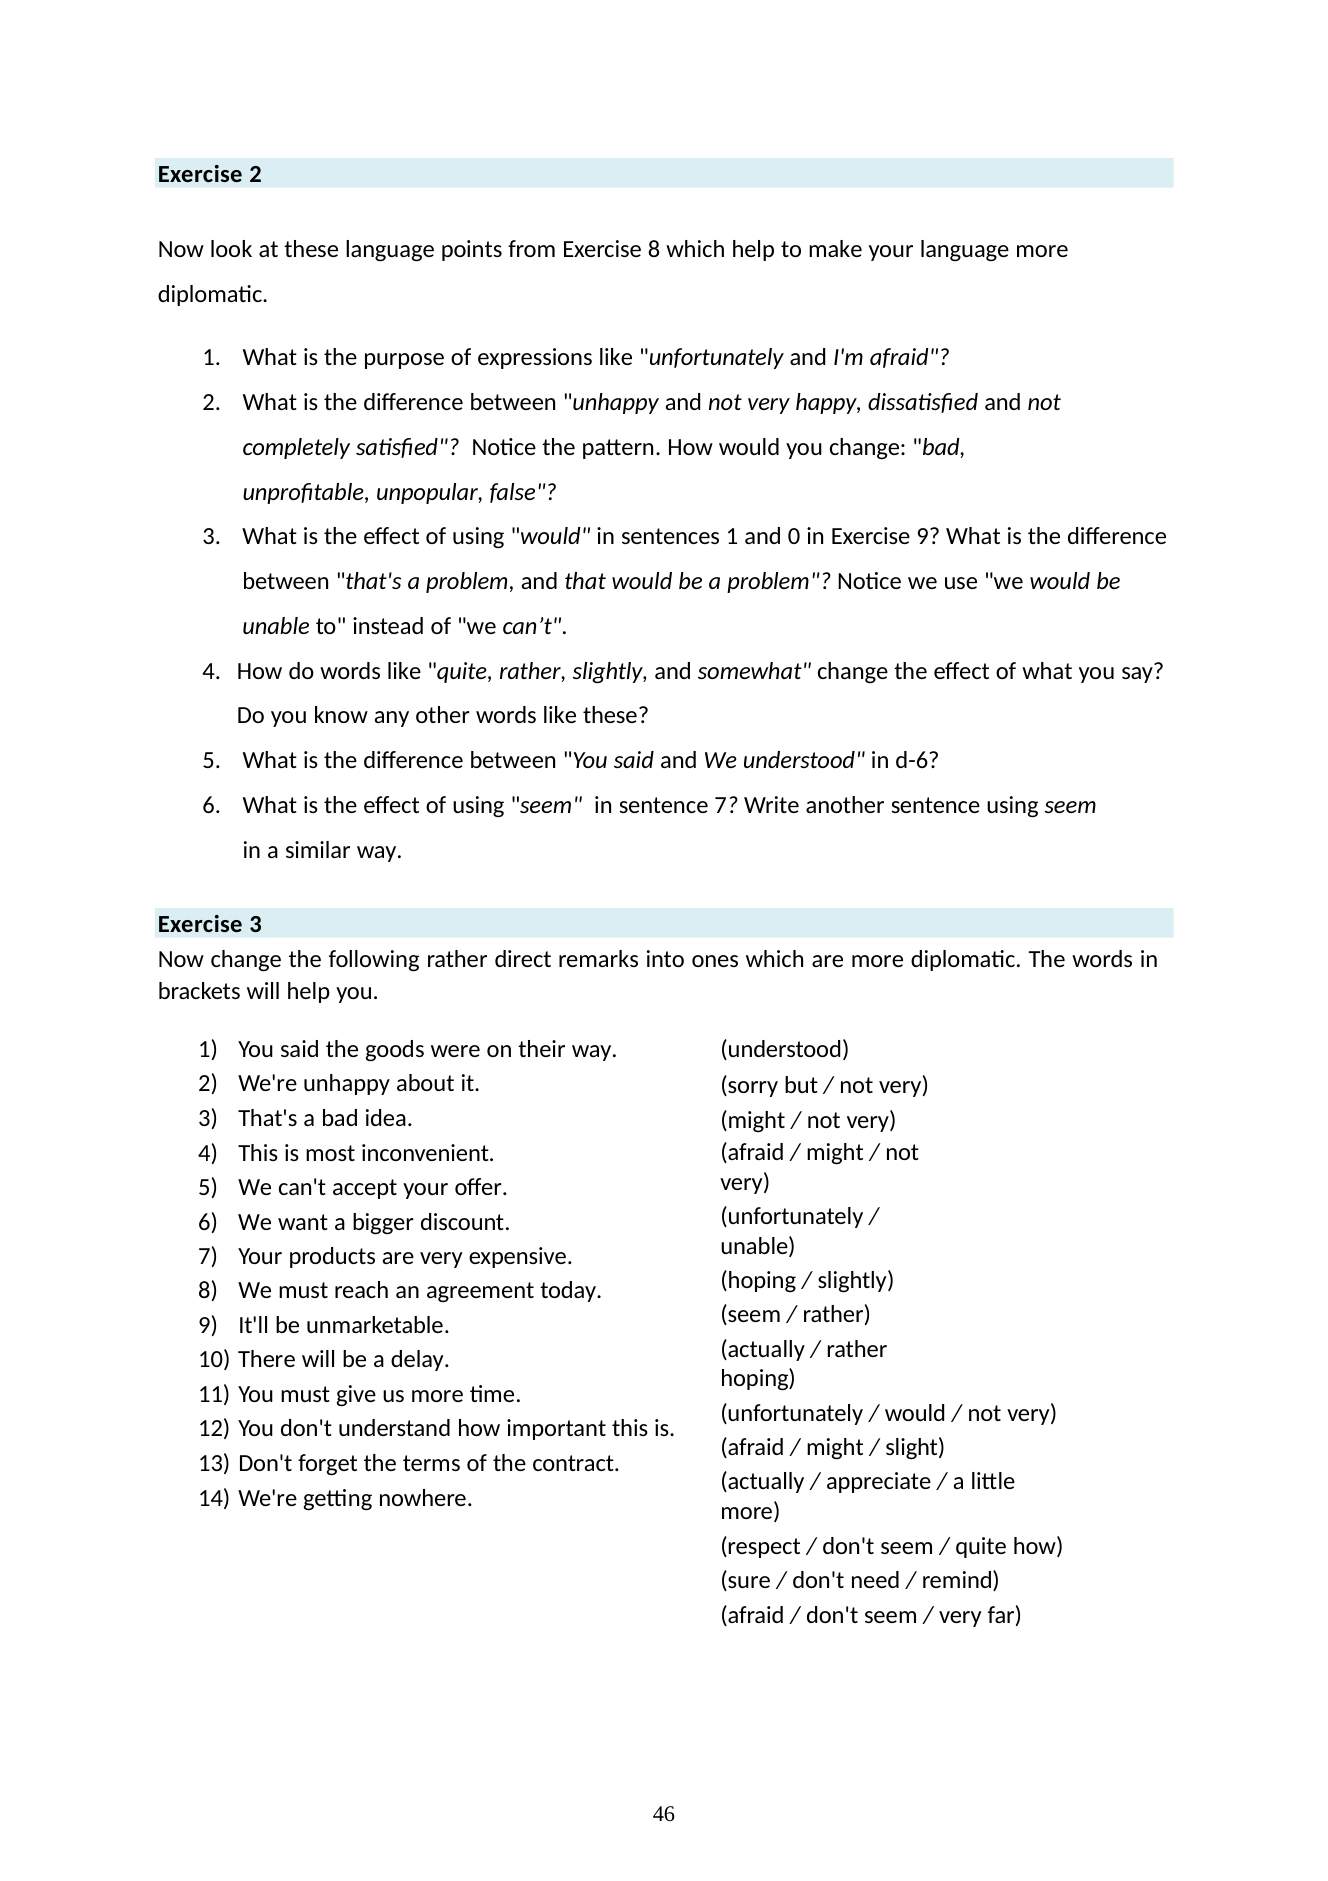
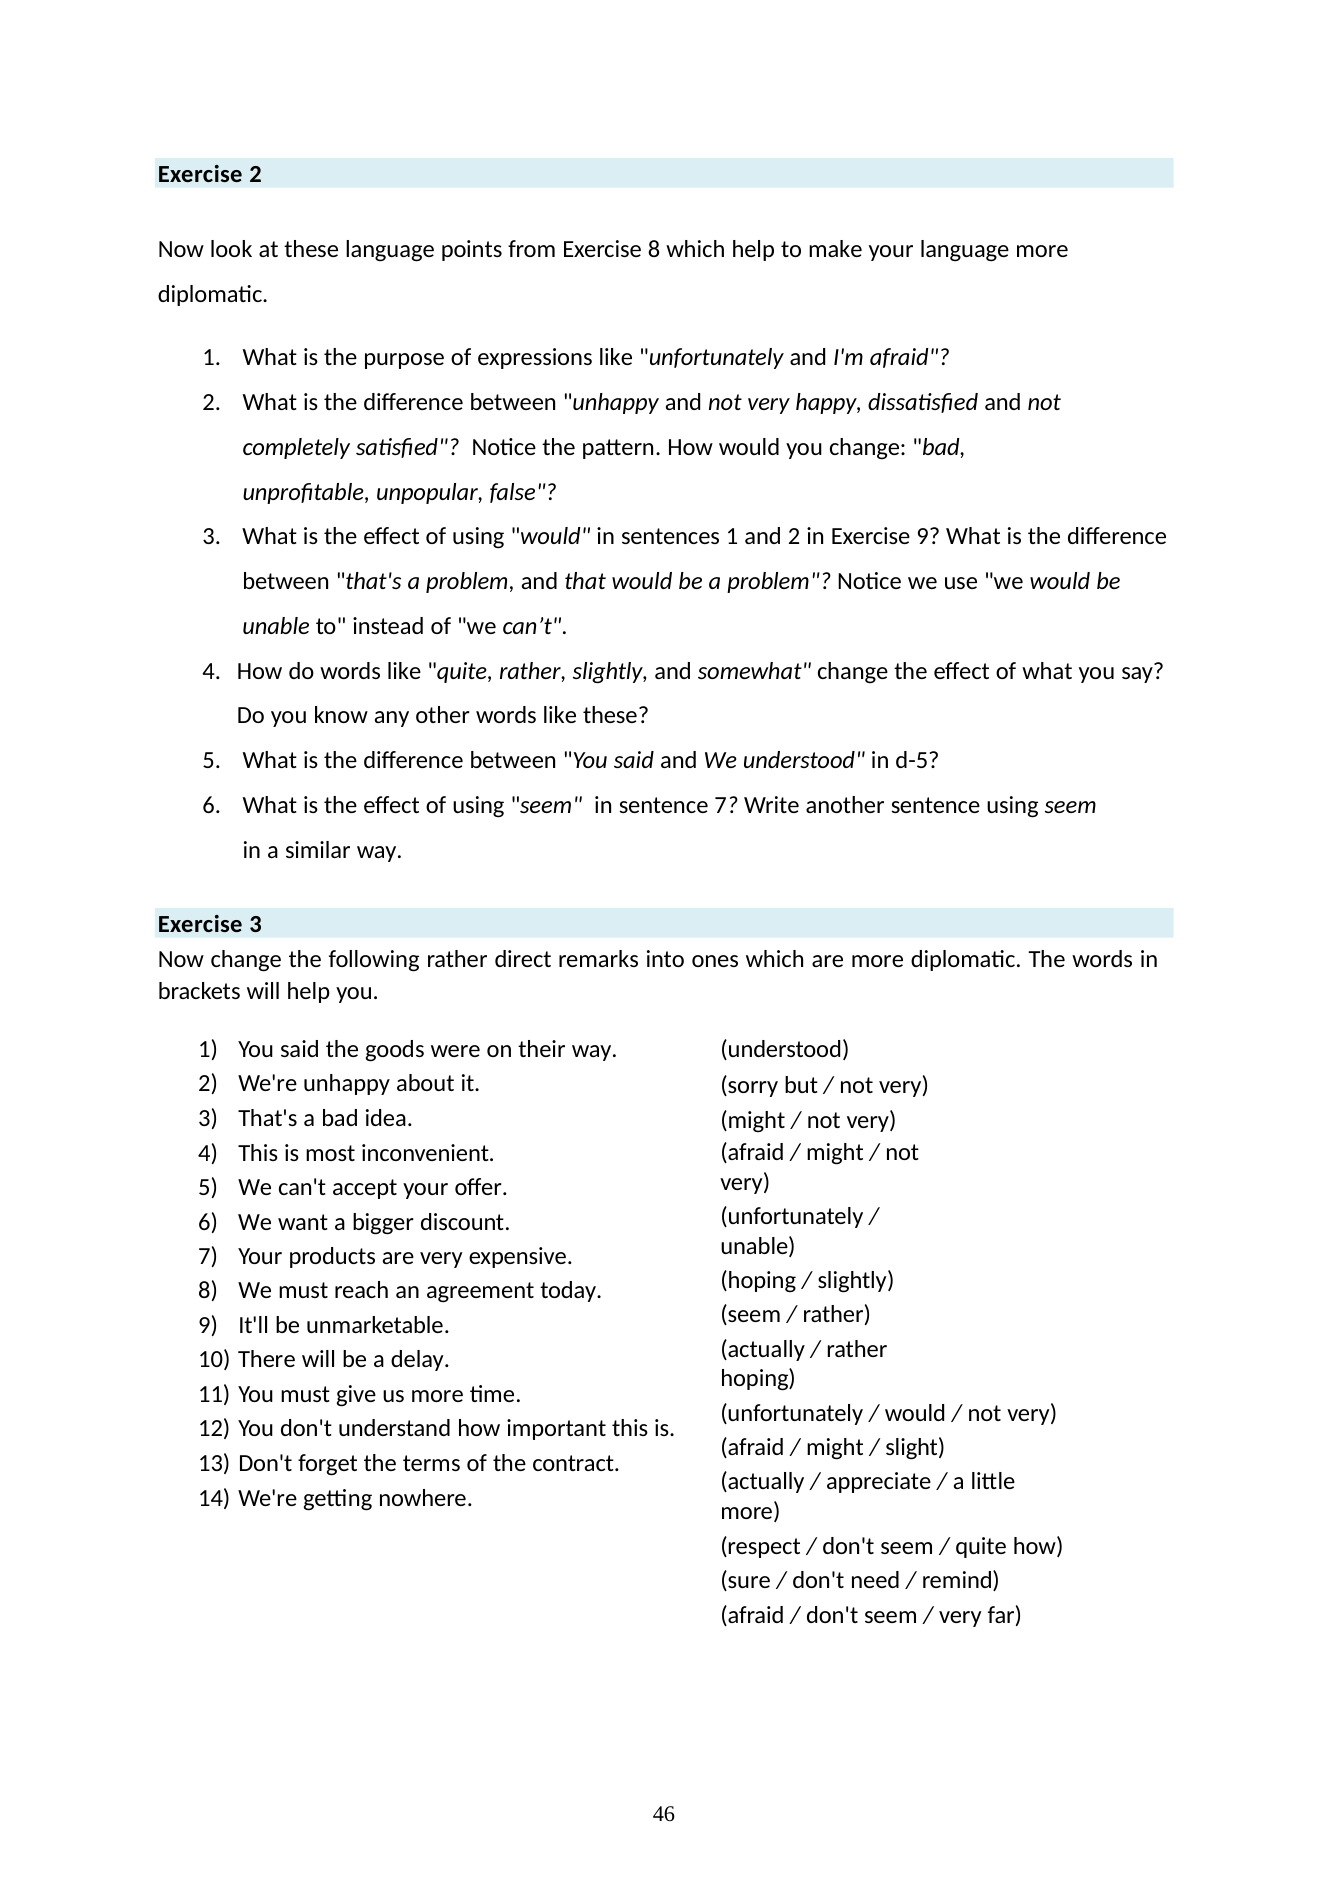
and 0: 0 -> 2 (794, 537)
d-6: d-6 -> d-5 (917, 760)
